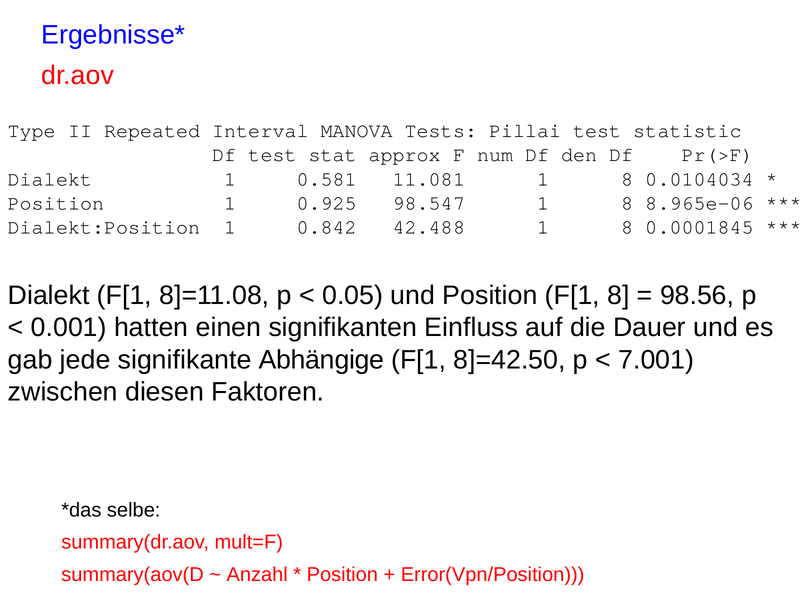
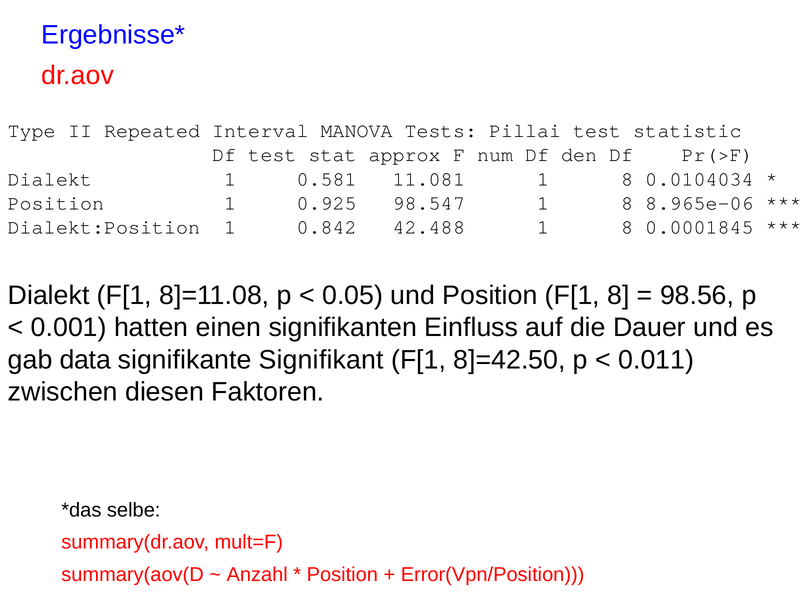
jede: jede -> data (85, 360)
Abhängige: Abhängige -> Signifikant (321, 360)
7.001: 7.001 -> 0.011 (656, 360)
